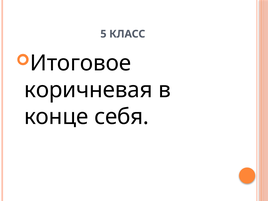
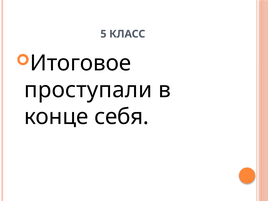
коричневая: коричневая -> проступали (88, 90)
